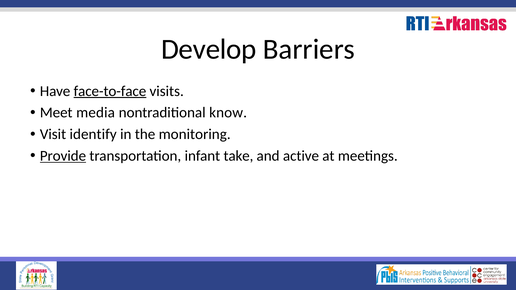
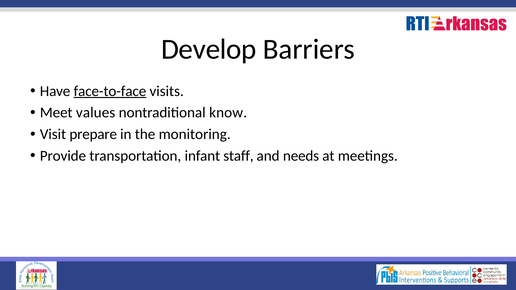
media: media -> values (96, 113)
identify: identify -> prepare (93, 134)
Provide underline: present -> none (63, 156)
take: take -> staff (238, 156)
active: active -> needs (301, 156)
